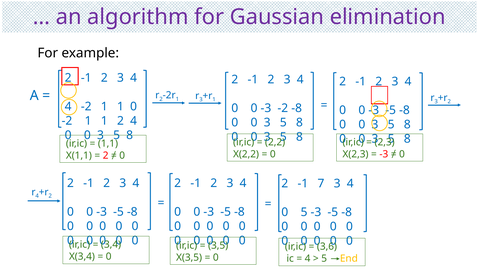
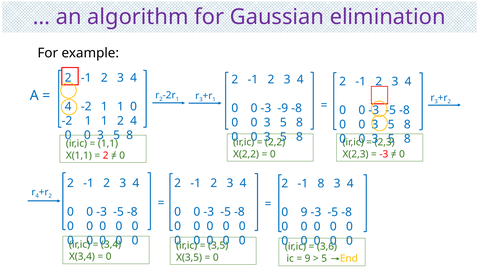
-3 -2: -2 -> -9 (283, 108)
-1 7: 7 -> 8 (321, 183)
0 5: 5 -> 9 (304, 212)
4: 4 -> 9 (308, 259)
